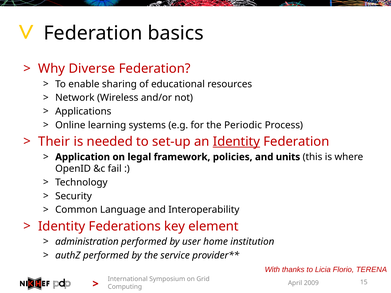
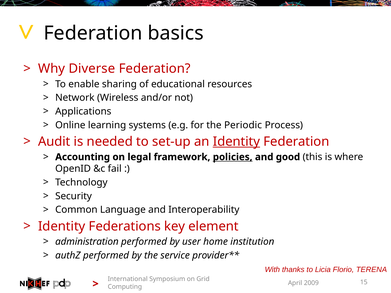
Their: Their -> Audit (54, 142)
Application: Application -> Accounting (83, 157)
policies underline: none -> present (233, 157)
units: units -> good (288, 157)
